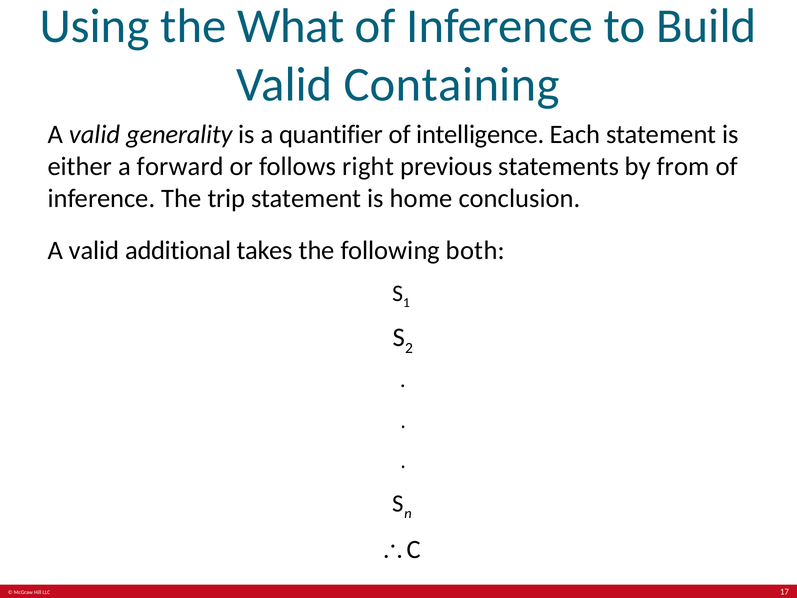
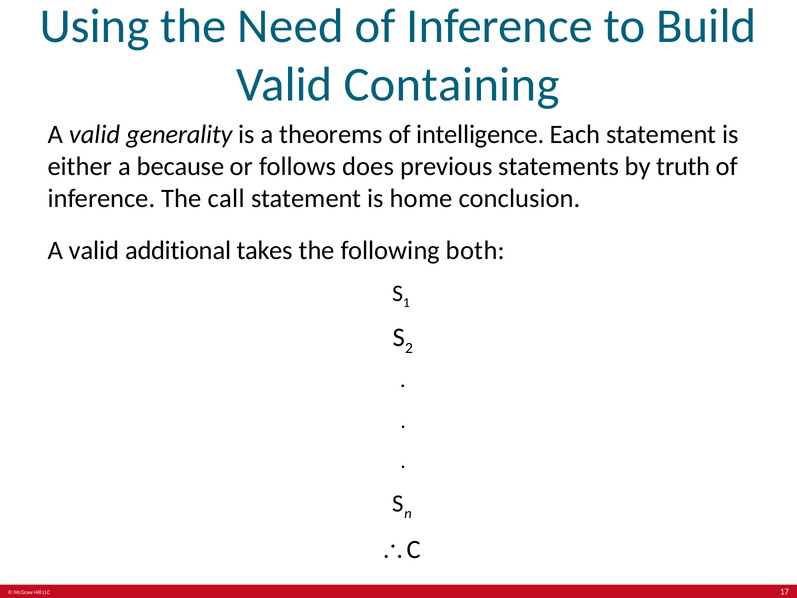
What: What -> Need (291, 26)
quantifier: quantifier -> theorems (331, 135)
forward: forward -> because (181, 167)
right: right -> does (368, 167)
from: from -> truth (683, 167)
trip: trip -> call (226, 198)
